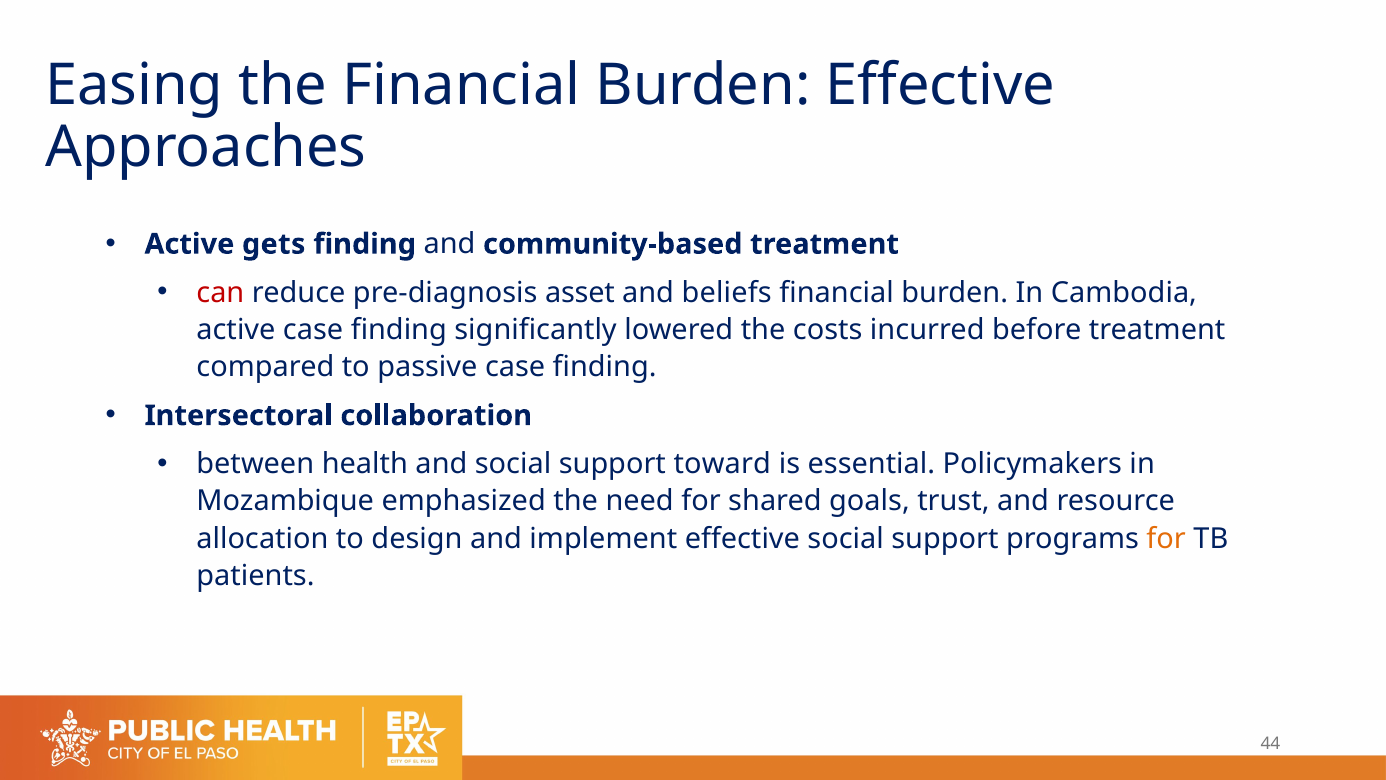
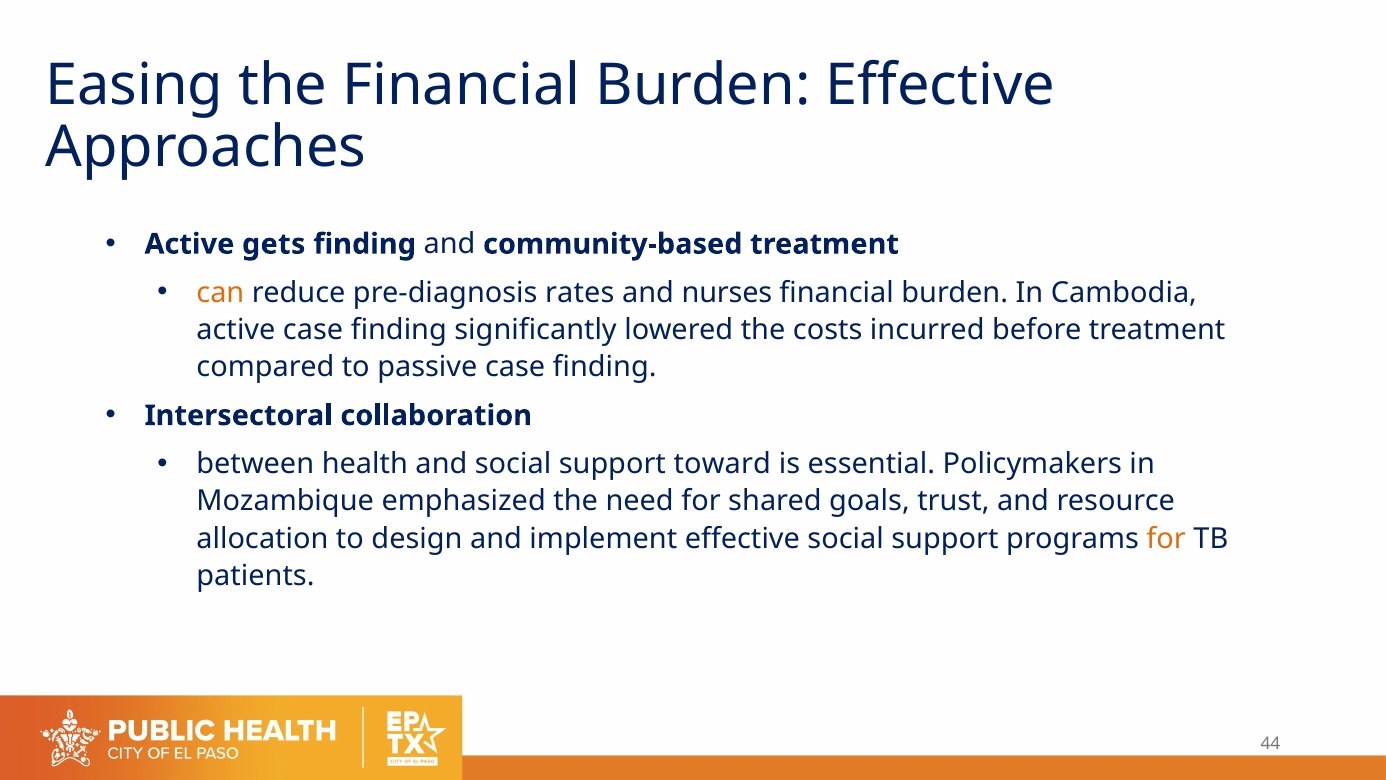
can colour: red -> orange (220, 293)
asset: asset -> rates (580, 293)
beliefs: beliefs -> nurses (727, 293)
